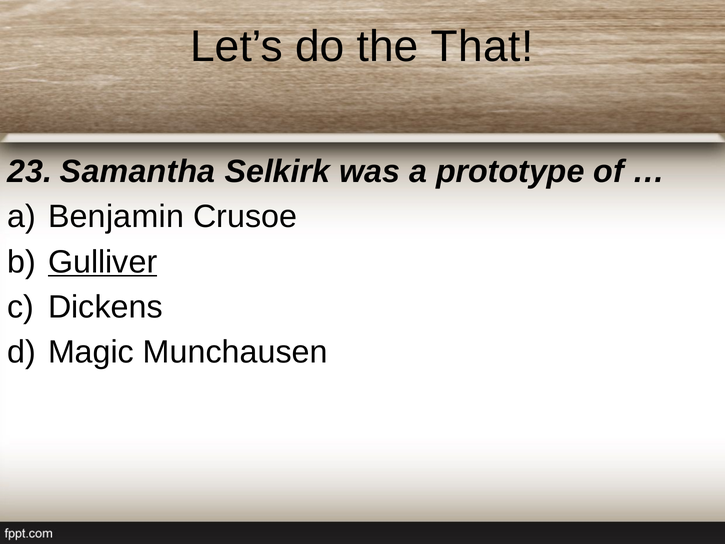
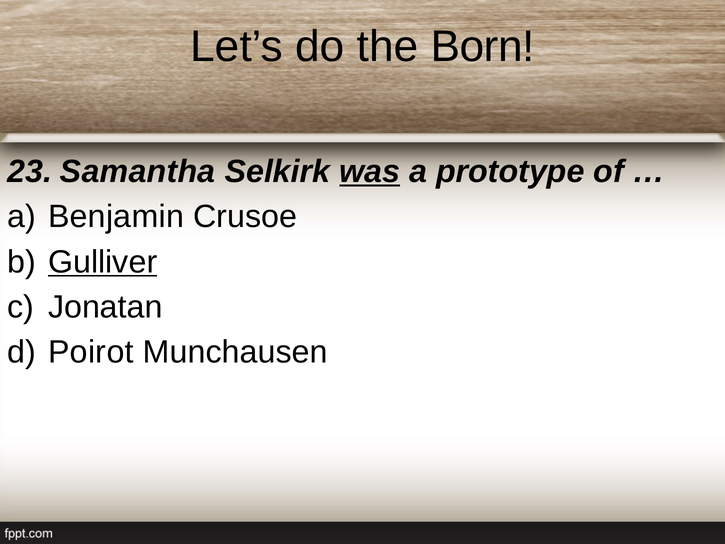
That: That -> Born (483, 47)
was underline: none -> present (370, 172)
Dickens: Dickens -> Jonatan (105, 307)
Magic: Magic -> Poirot (91, 352)
